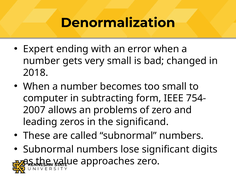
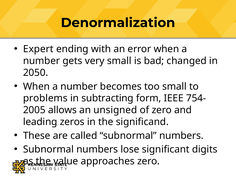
2018: 2018 -> 2050 (36, 73)
computer: computer -> problems (45, 98)
2007: 2007 -> 2005 (34, 110)
problems: problems -> unsigned (115, 110)
